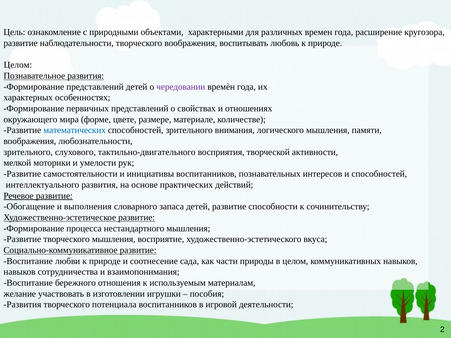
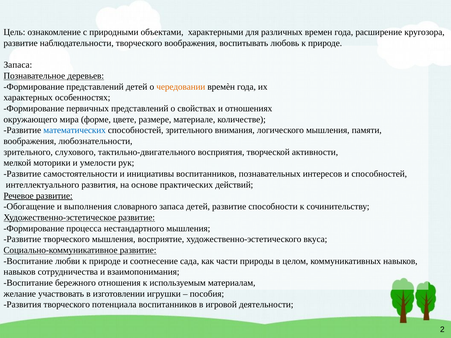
Целом: Целом -> Запаса (18, 65)
Познавательное развития: развития -> деревьев (86, 76)
чередовании colour: purple -> orange (181, 87)
